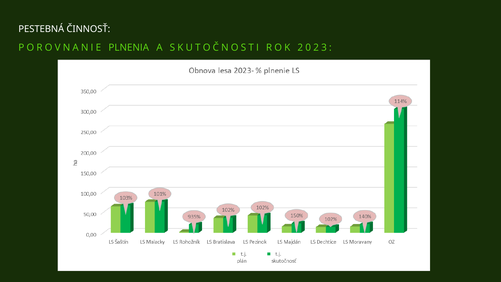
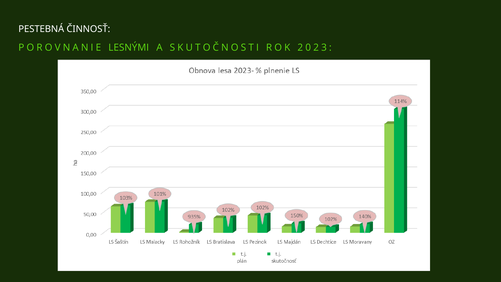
PLNENIA: PLNENIA -> LESNÝMI (129, 48)
